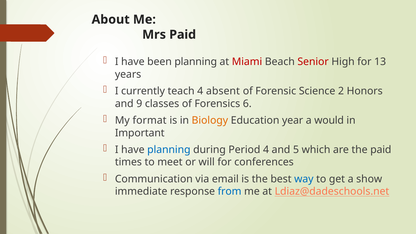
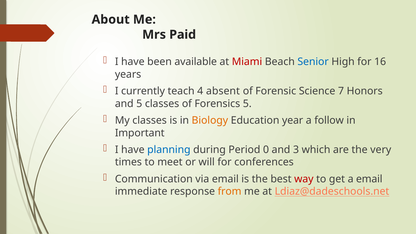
been planning: planning -> available (196, 62)
Senior colour: red -> blue (313, 62)
13: 13 -> 16 (380, 62)
2: 2 -> 7 (341, 91)
and 9: 9 -> 5 (139, 104)
Forensics 6: 6 -> 5 (247, 104)
My format: format -> classes (150, 120)
would: would -> follow (329, 120)
Period 4: 4 -> 0 (266, 150)
5: 5 -> 3 (296, 150)
the paid: paid -> very (381, 150)
way colour: blue -> red (304, 179)
a show: show -> email (369, 179)
from colour: blue -> orange (230, 191)
